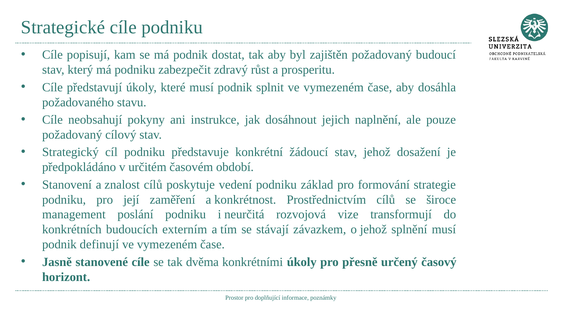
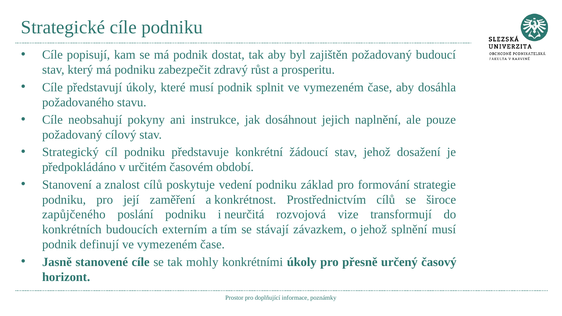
management: management -> zapůjčeného (74, 215)
dvěma: dvěma -> mohly (202, 262)
